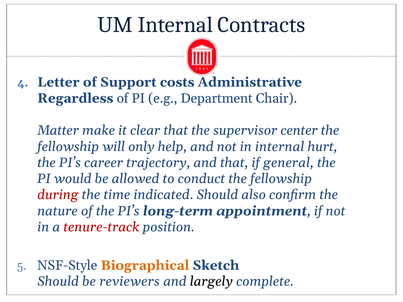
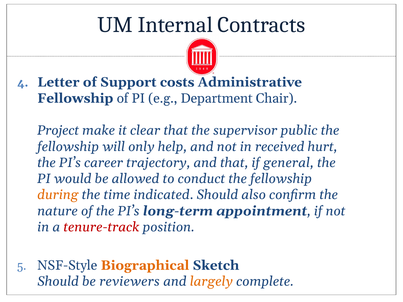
Regardless: Regardless -> Fellowship (75, 98)
Matter: Matter -> Project (58, 131)
center: center -> public (299, 131)
in internal: internal -> received (280, 147)
during colour: red -> orange (58, 195)
largely colour: black -> orange (211, 282)
